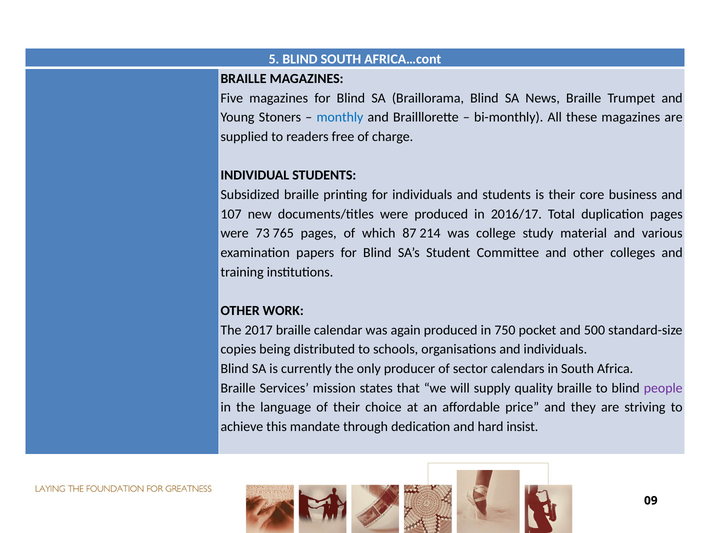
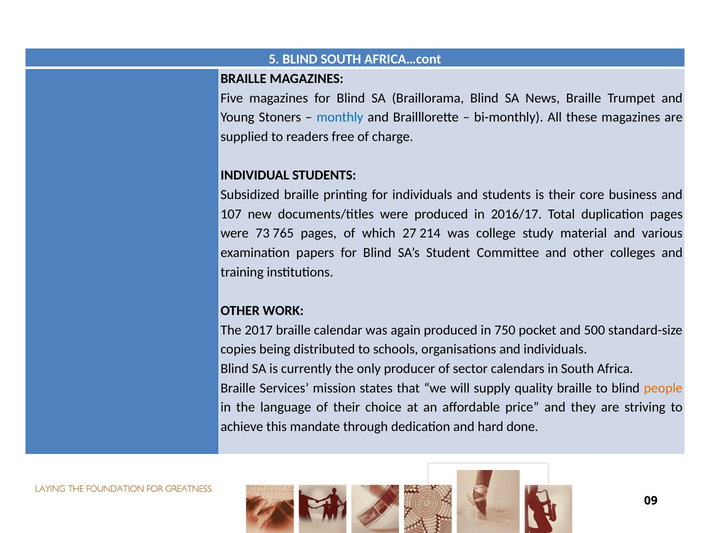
87: 87 -> 27 (409, 233)
people colour: purple -> orange (663, 388)
insist: insist -> done (522, 426)
